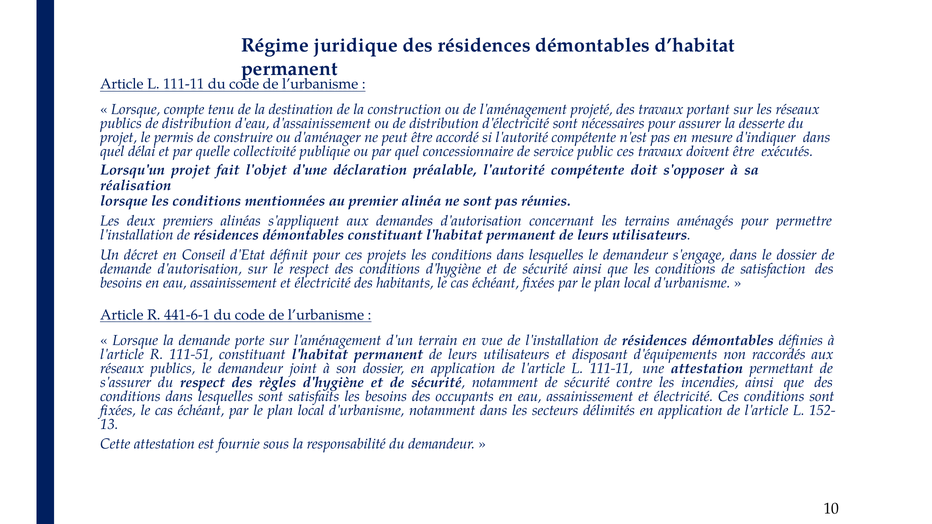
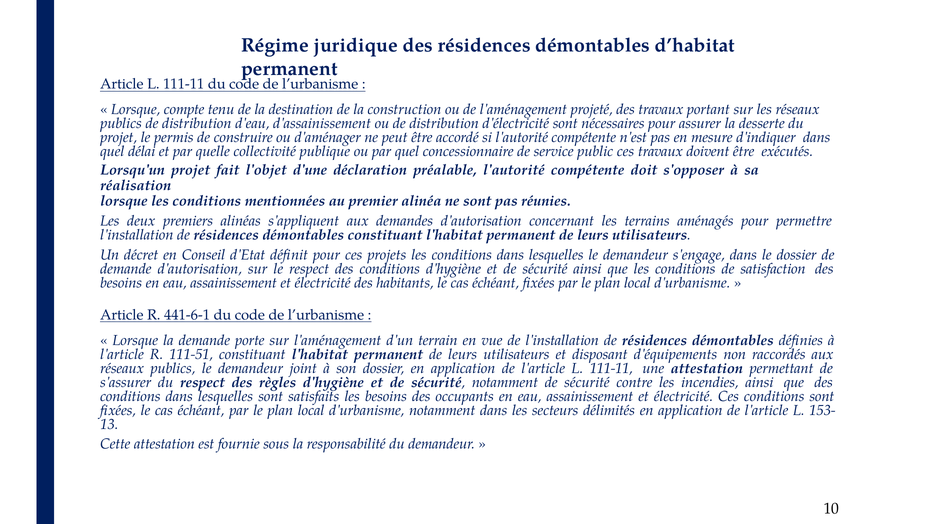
152-: 152- -> 153- (822, 411)
